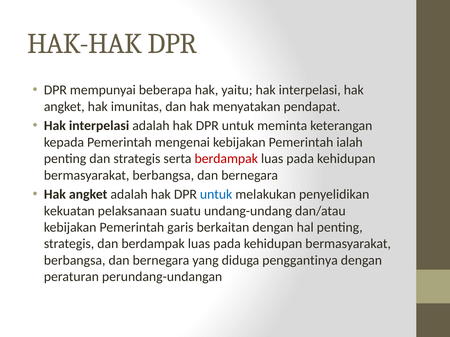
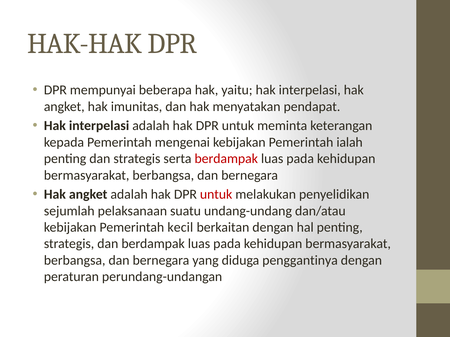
untuk colour: blue -> red (216, 195)
kekuatan: kekuatan -> sejumlah (69, 211)
garis: garis -> kecil (180, 228)
